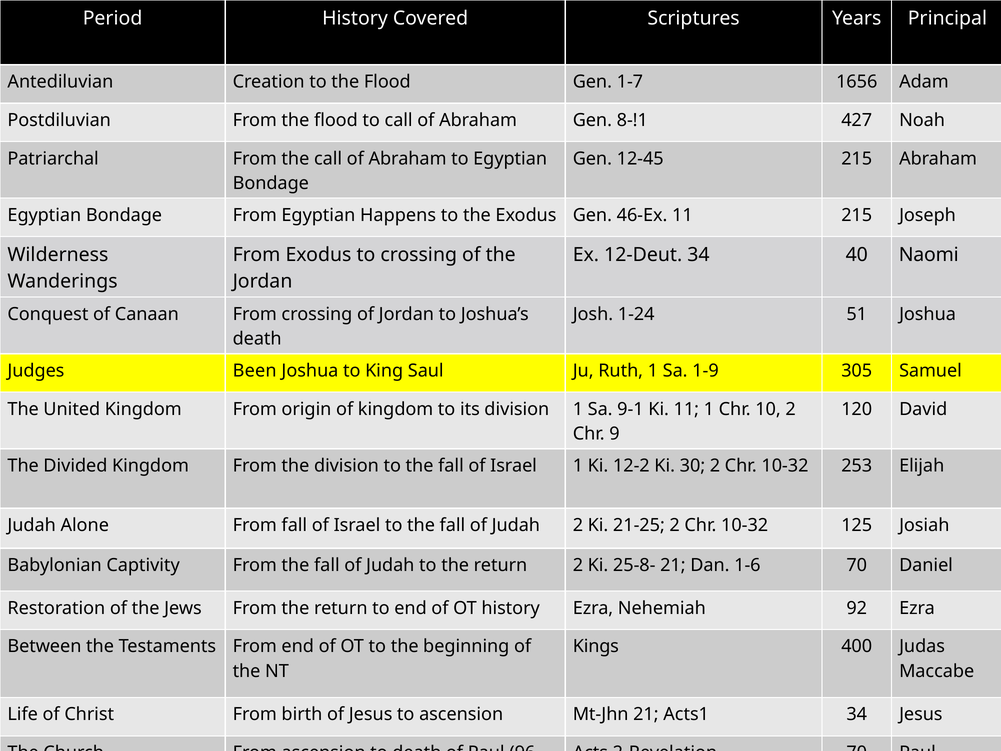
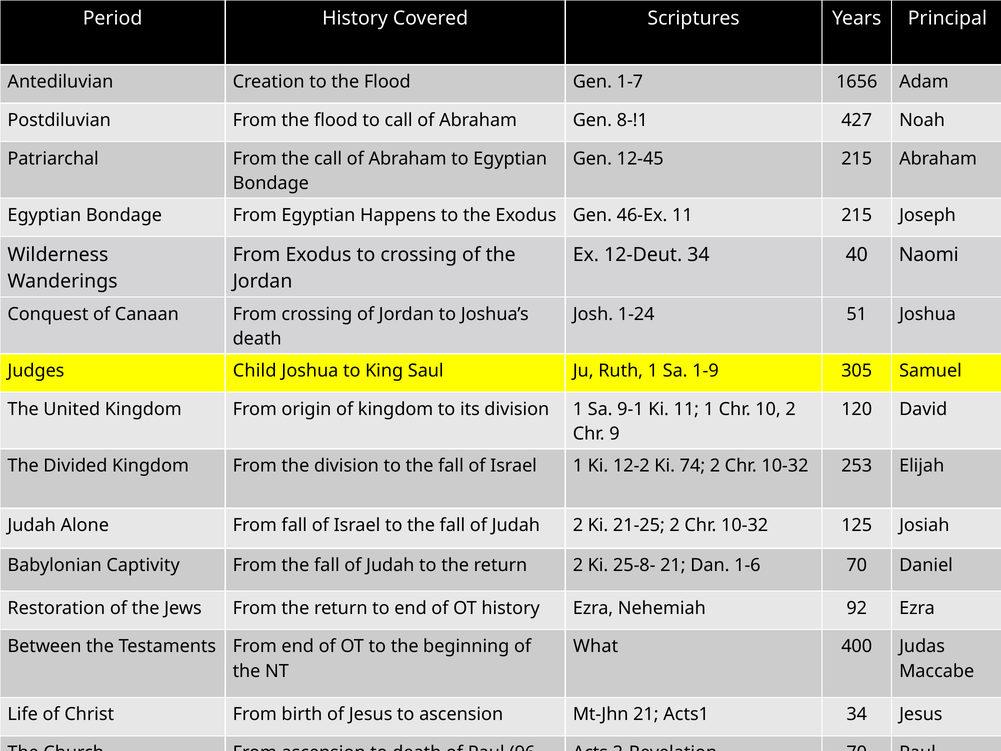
Been: Been -> Child (255, 371)
30: 30 -> 74 (692, 465)
Kings: Kings -> What (596, 646)
